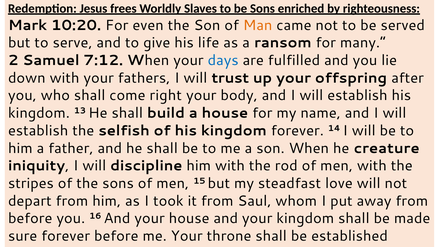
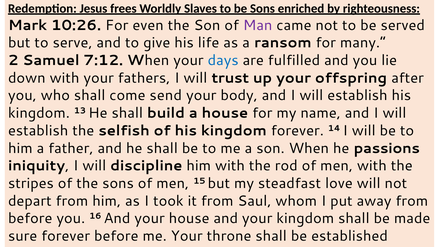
10:20: 10:20 -> 10:26 (76, 25)
Man colour: orange -> purple (258, 25)
right: right -> send (166, 95)
creature: creature -> passions (387, 148)
